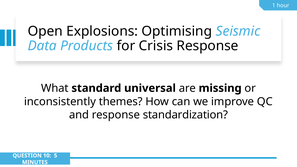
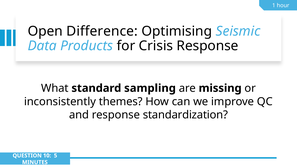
Explosions: Explosions -> Difference (102, 31)
universal: universal -> sampling (150, 88)
